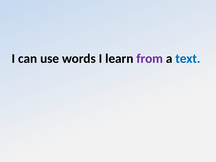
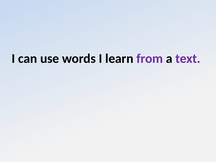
text colour: blue -> purple (188, 58)
